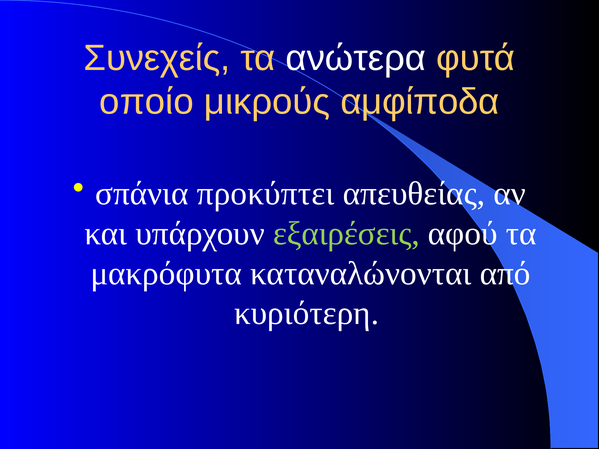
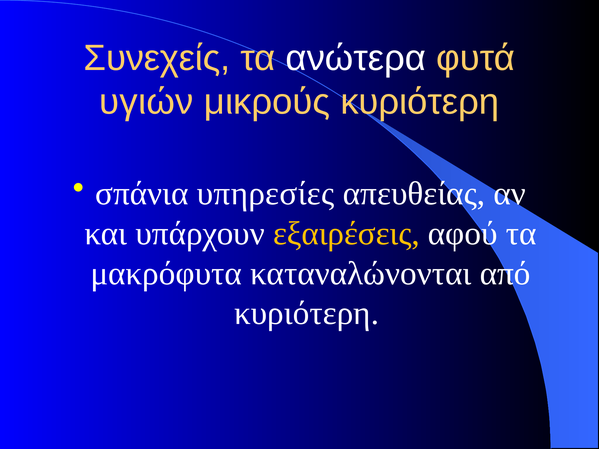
οποίο: οποίο -> υγιών (146, 102)
μικρούς αμφίποδα: αμφίποδα -> κυριότερη (420, 102)
προκύπτει: προκύπτει -> υπηρεσίες (266, 194)
εξαιρέσεις colour: light green -> yellow (346, 234)
